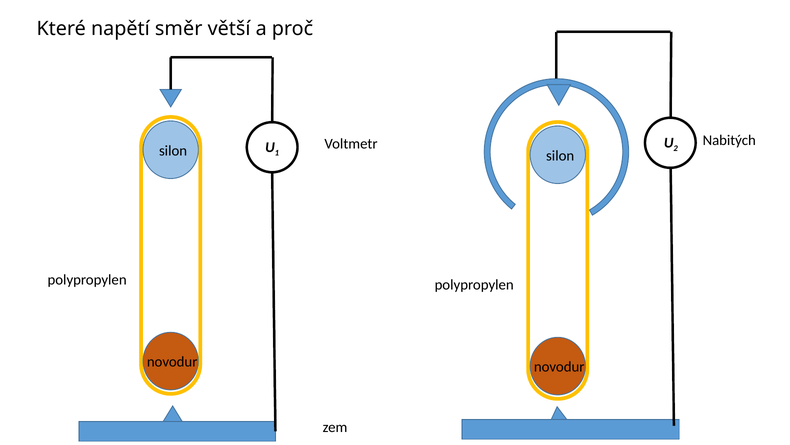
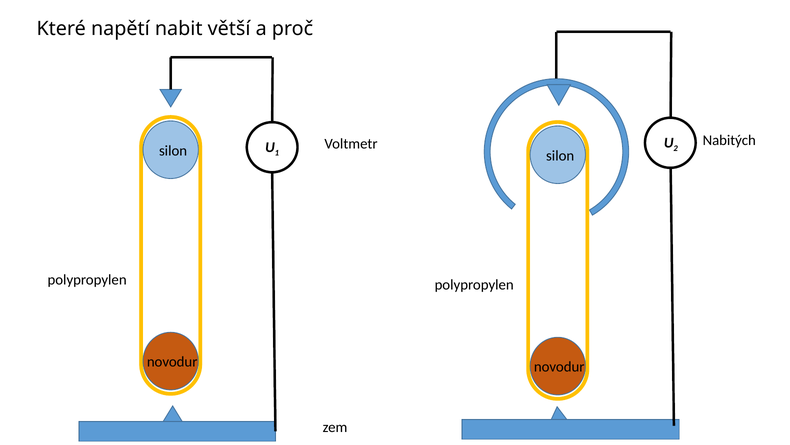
směr: směr -> nabit (179, 29)
